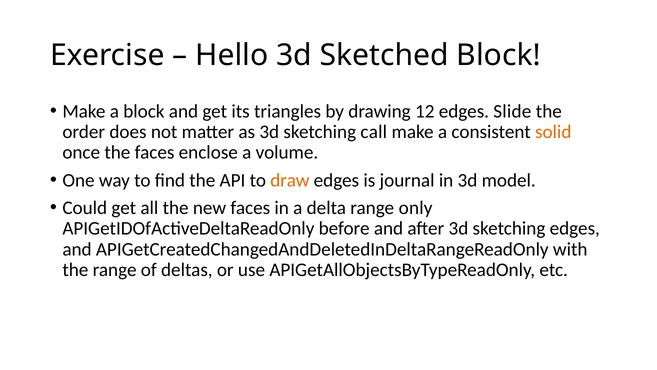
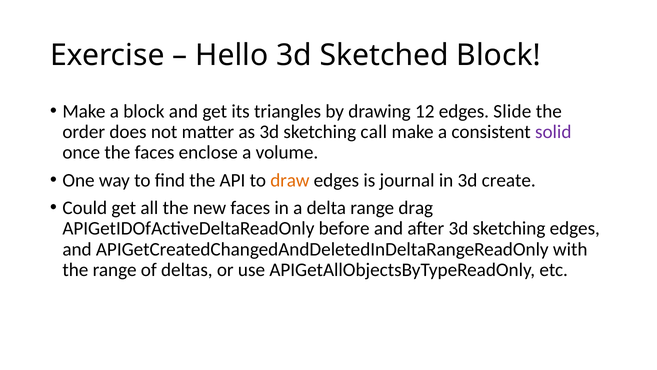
solid colour: orange -> purple (553, 132)
model: model -> create (509, 180)
only: only -> drag (416, 208)
